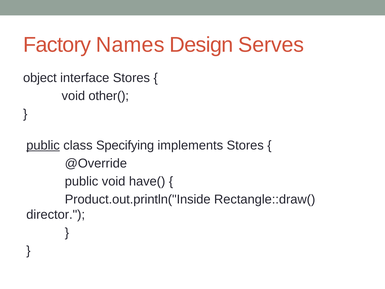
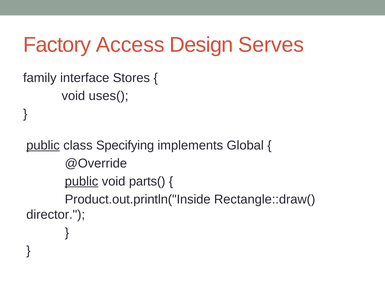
Names: Names -> Access (130, 45)
object: object -> family (40, 78)
other(: other( -> uses( (109, 96)
implements Stores: Stores -> Global (245, 145)
public underline: none -> present (82, 181)
have(: have( -> parts( (147, 181)
